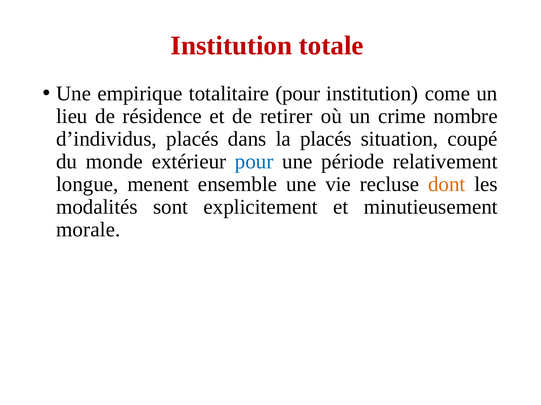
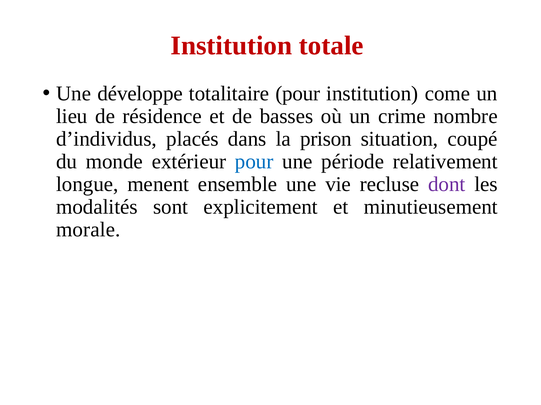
empirique: empirique -> développe (140, 94)
retirer: retirer -> basses (286, 116)
la placés: placés -> prison (326, 139)
dont colour: orange -> purple (447, 185)
